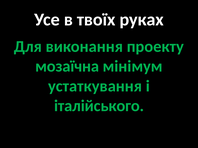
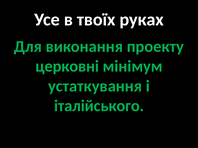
мозаїчна: мозаїчна -> церковні (67, 66)
